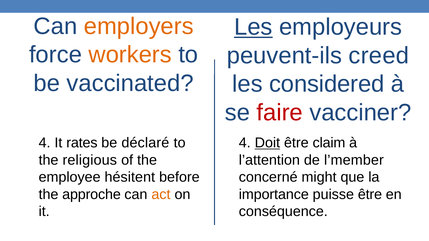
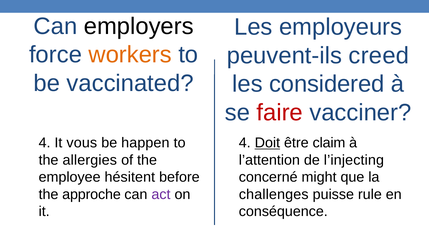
employers colour: orange -> black (139, 26)
Les underline: present -> none (253, 27)
rates: rates -> vous (82, 143)
déclaré: déclaré -> happen (145, 143)
religious: religious -> allergies (90, 160)
l’member: l’member -> l’injecting (354, 160)
act colour: orange -> purple (161, 195)
importance: importance -> challenges (274, 195)
puisse être: être -> rule (370, 195)
